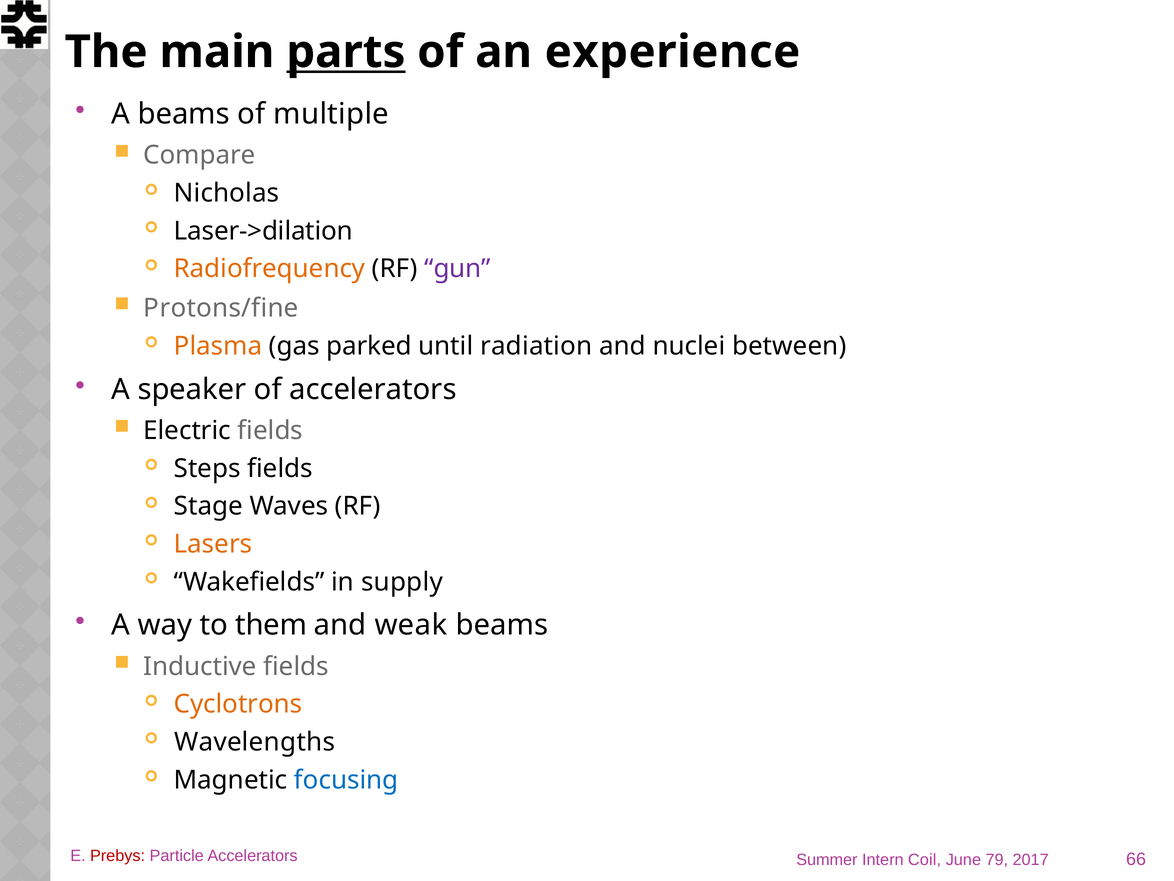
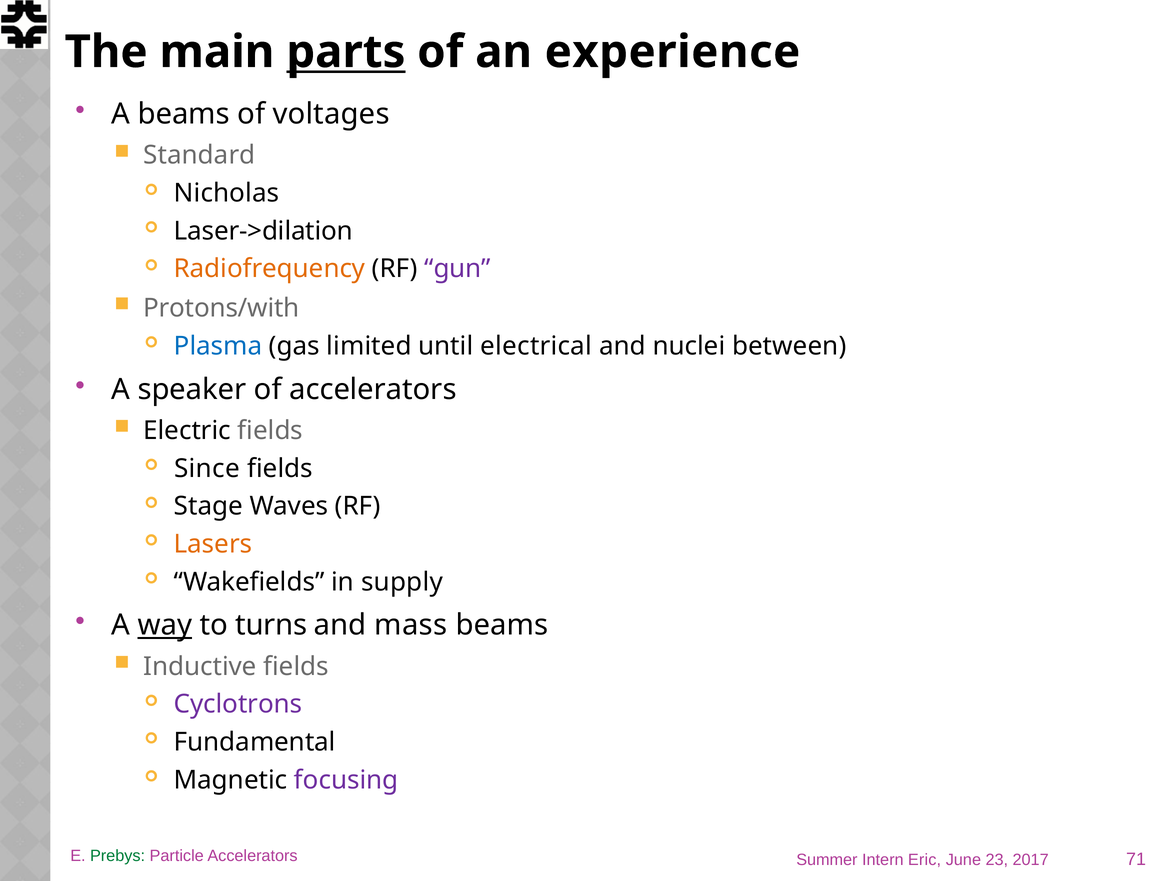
multiple: multiple -> voltages (331, 114)
Compare: Compare -> Standard (199, 155)
Protons/fine: Protons/fine -> Protons/with (221, 308)
Plasma colour: orange -> blue (218, 346)
parked: parked -> limited (369, 346)
radiation: radiation -> electrical (536, 346)
Steps: Steps -> Since (207, 468)
way underline: none -> present (165, 625)
them: them -> turns (271, 625)
weak: weak -> mass (411, 625)
Cyclotrons colour: orange -> purple (238, 704)
Wavelengths: Wavelengths -> Fundamental (255, 742)
focusing colour: blue -> purple (346, 780)
Prebys colour: red -> green (118, 855)
66: 66 -> 71 (1136, 859)
Coil: Coil -> Eric (925, 859)
79: 79 -> 23 (997, 859)
